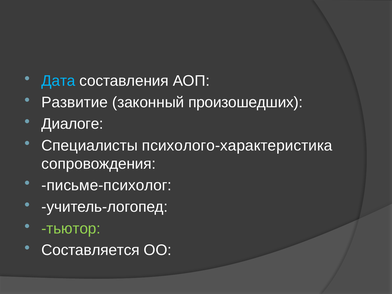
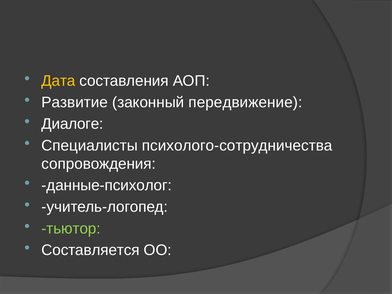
Дата colour: light blue -> yellow (58, 81)
произошедших: произошедших -> передвижение (245, 102)
психолого-характеристика: психолого-характеристика -> психолого-сотрудничества (237, 145)
письме-психолог: письме-психолог -> данные-психолог (107, 185)
